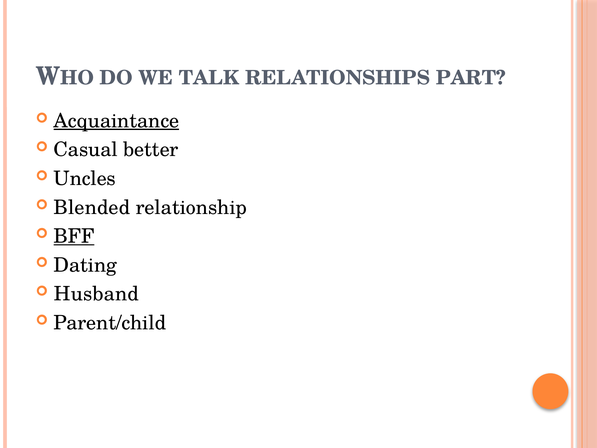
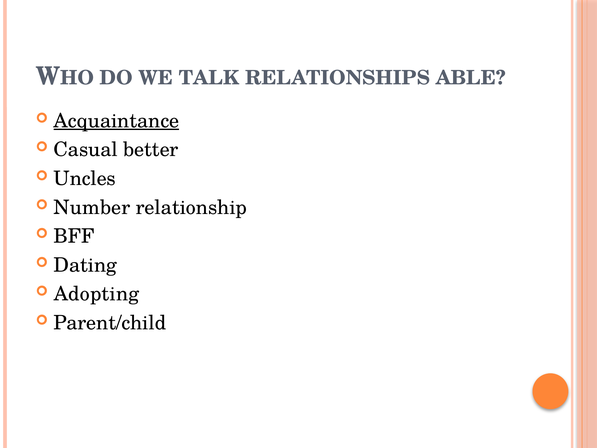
PART: PART -> ABLE (471, 78)
Blended: Blended -> Number (92, 207)
BFF underline: present -> none (74, 236)
Husband: Husband -> Adopting (96, 294)
